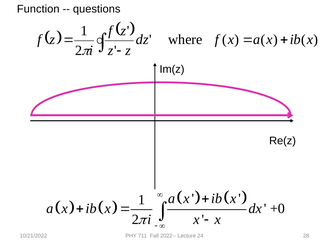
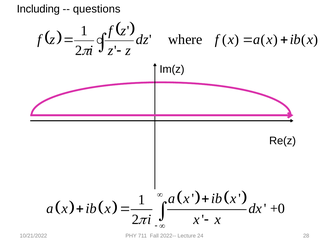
Function: Function -> Including (38, 9)
